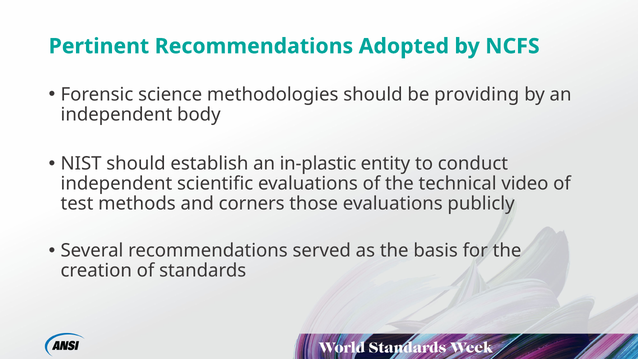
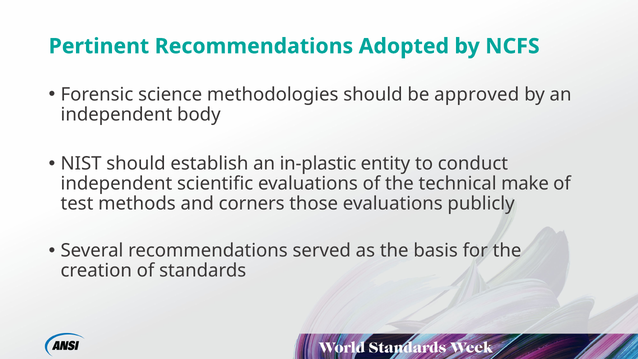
providing: providing -> approved (477, 94)
video: video -> make (525, 184)
